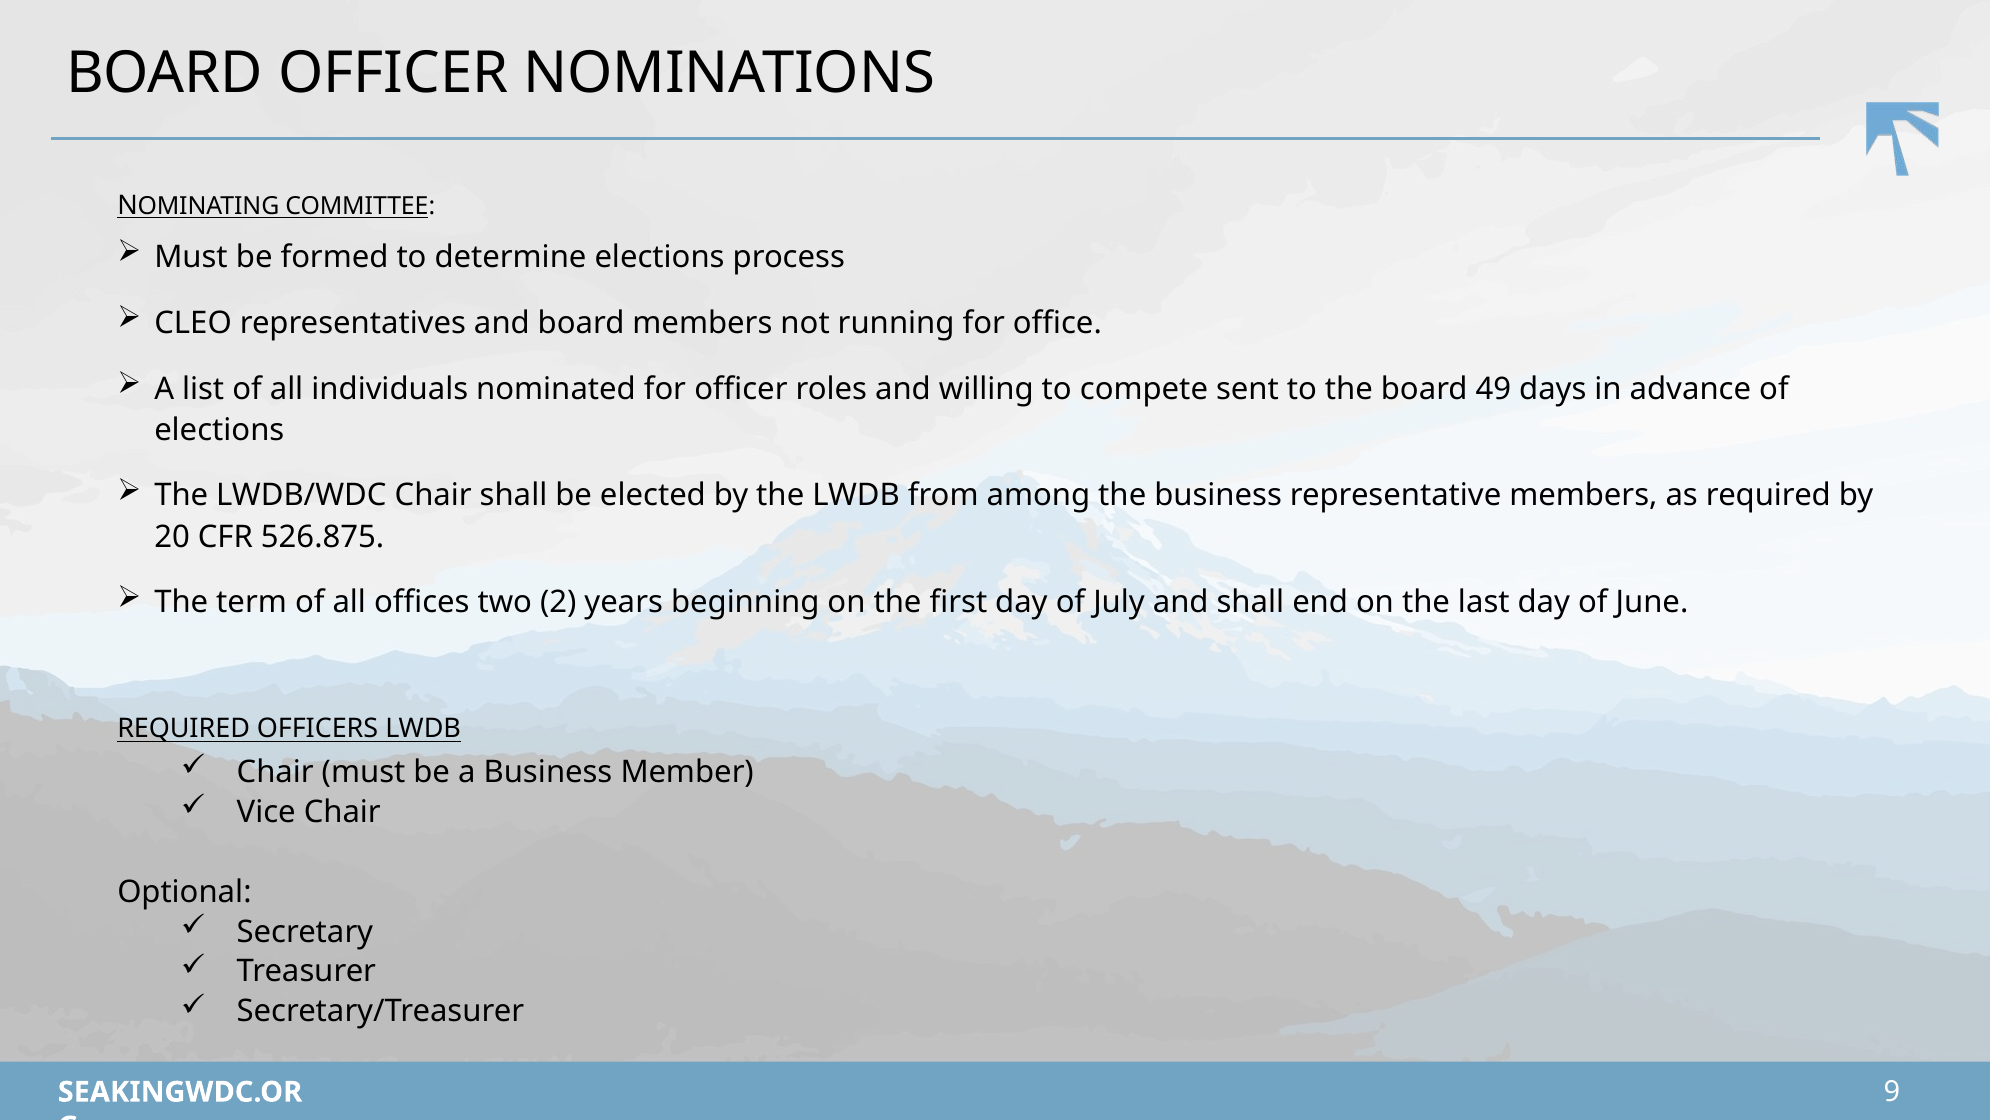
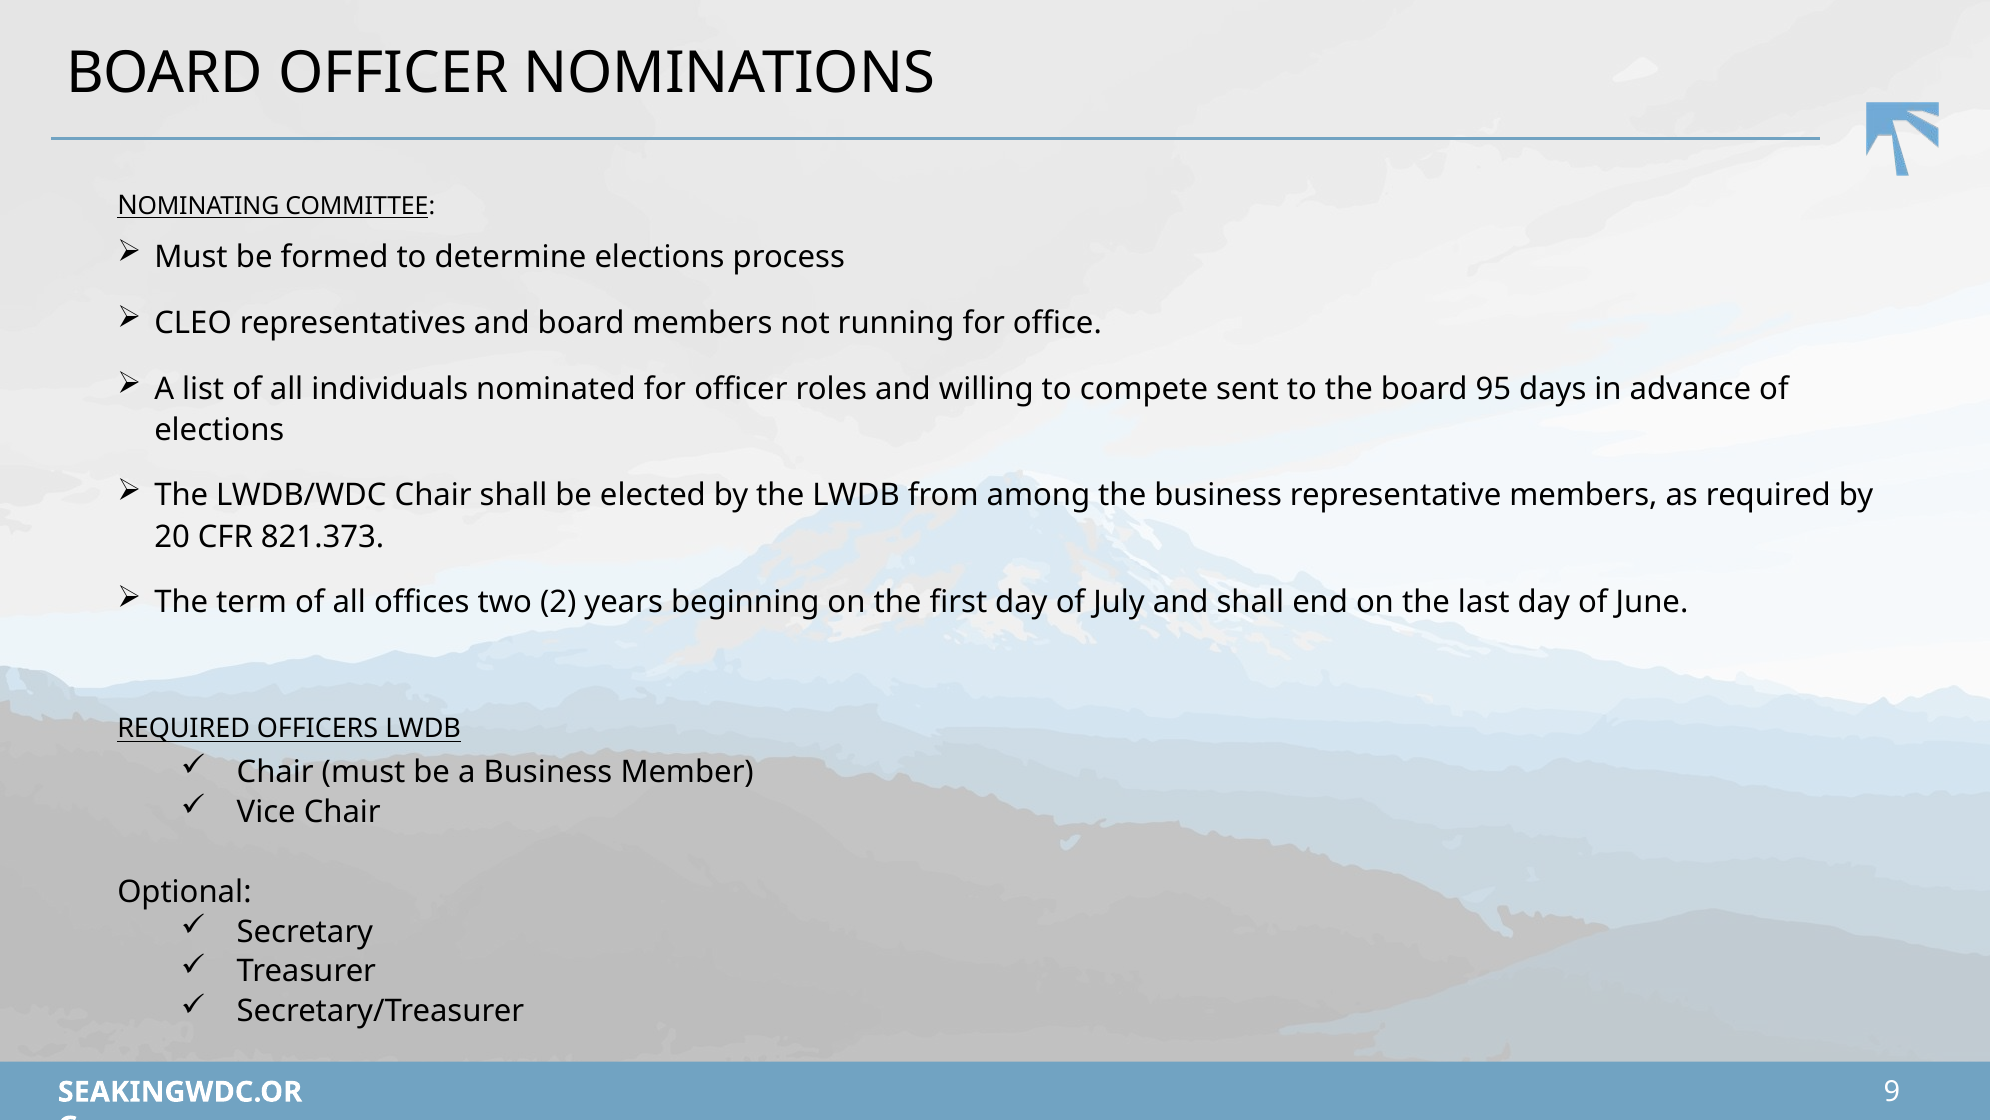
49: 49 -> 95 (1493, 389)
526.875: 526.875 -> 821.373 (323, 536)
